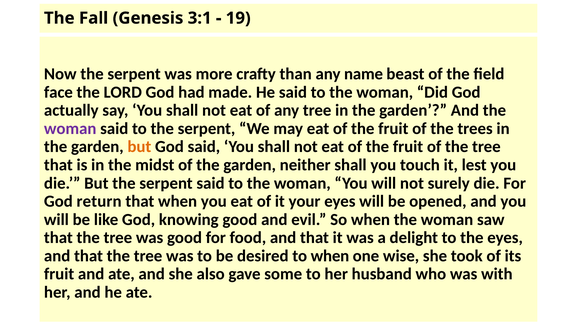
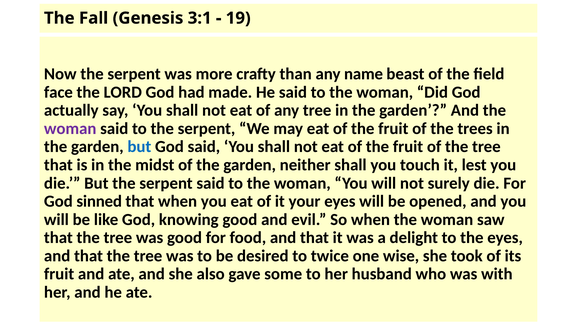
but colour: orange -> blue (139, 147)
return: return -> sinned (99, 201)
to when: when -> twice (330, 255)
